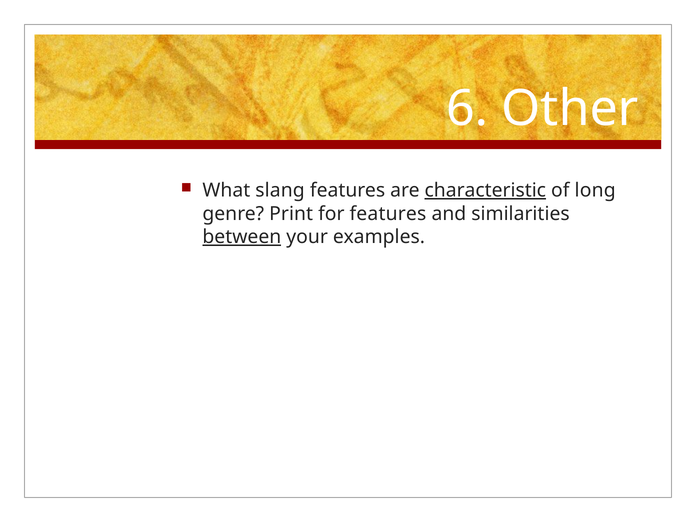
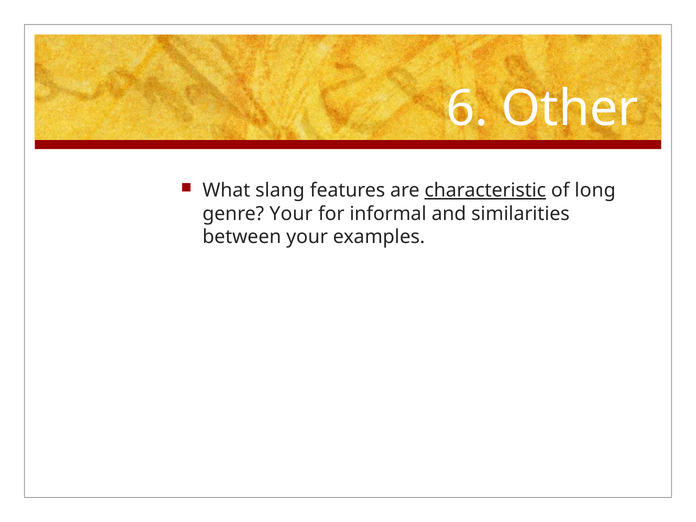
genre Print: Print -> Your (291, 214)
for features: features -> informal (388, 214)
between underline: present -> none (242, 237)
